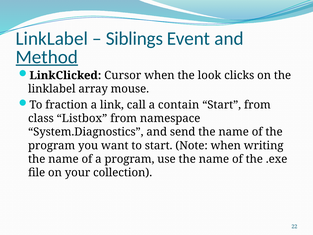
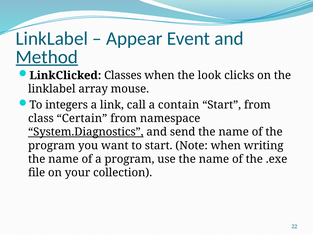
Siblings: Siblings -> Appear (134, 39)
Cursor: Cursor -> Classes (123, 75)
fraction: fraction -> integers (67, 105)
Listbox: Listbox -> Certain (82, 118)
System.Diagnostics underline: none -> present (86, 132)
